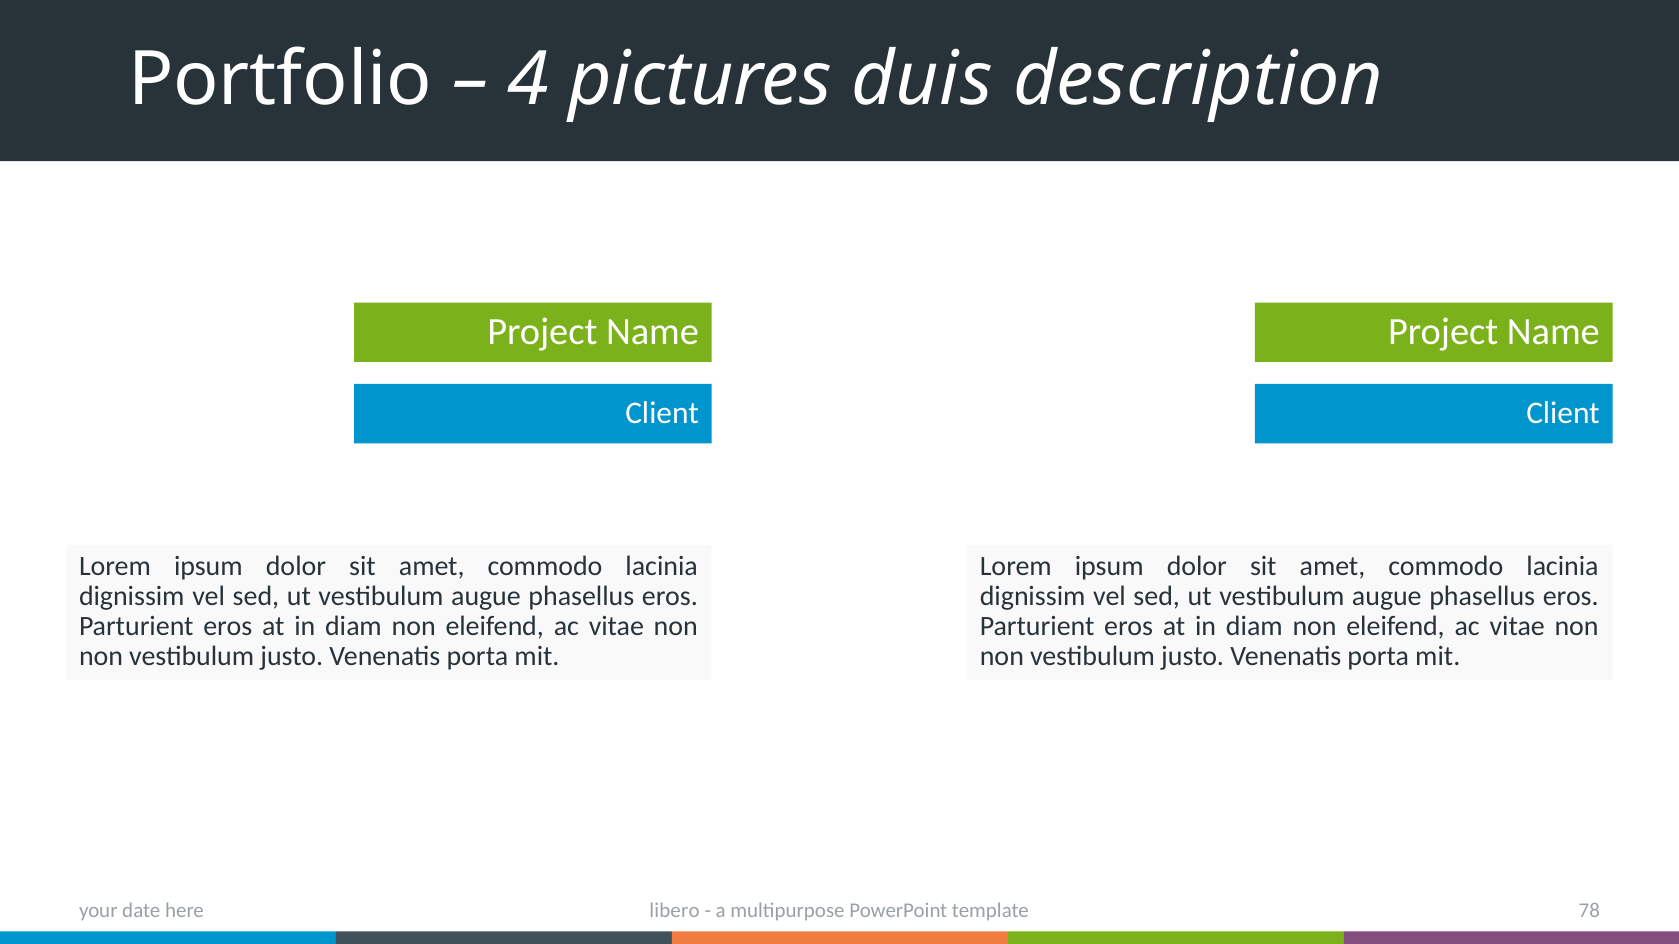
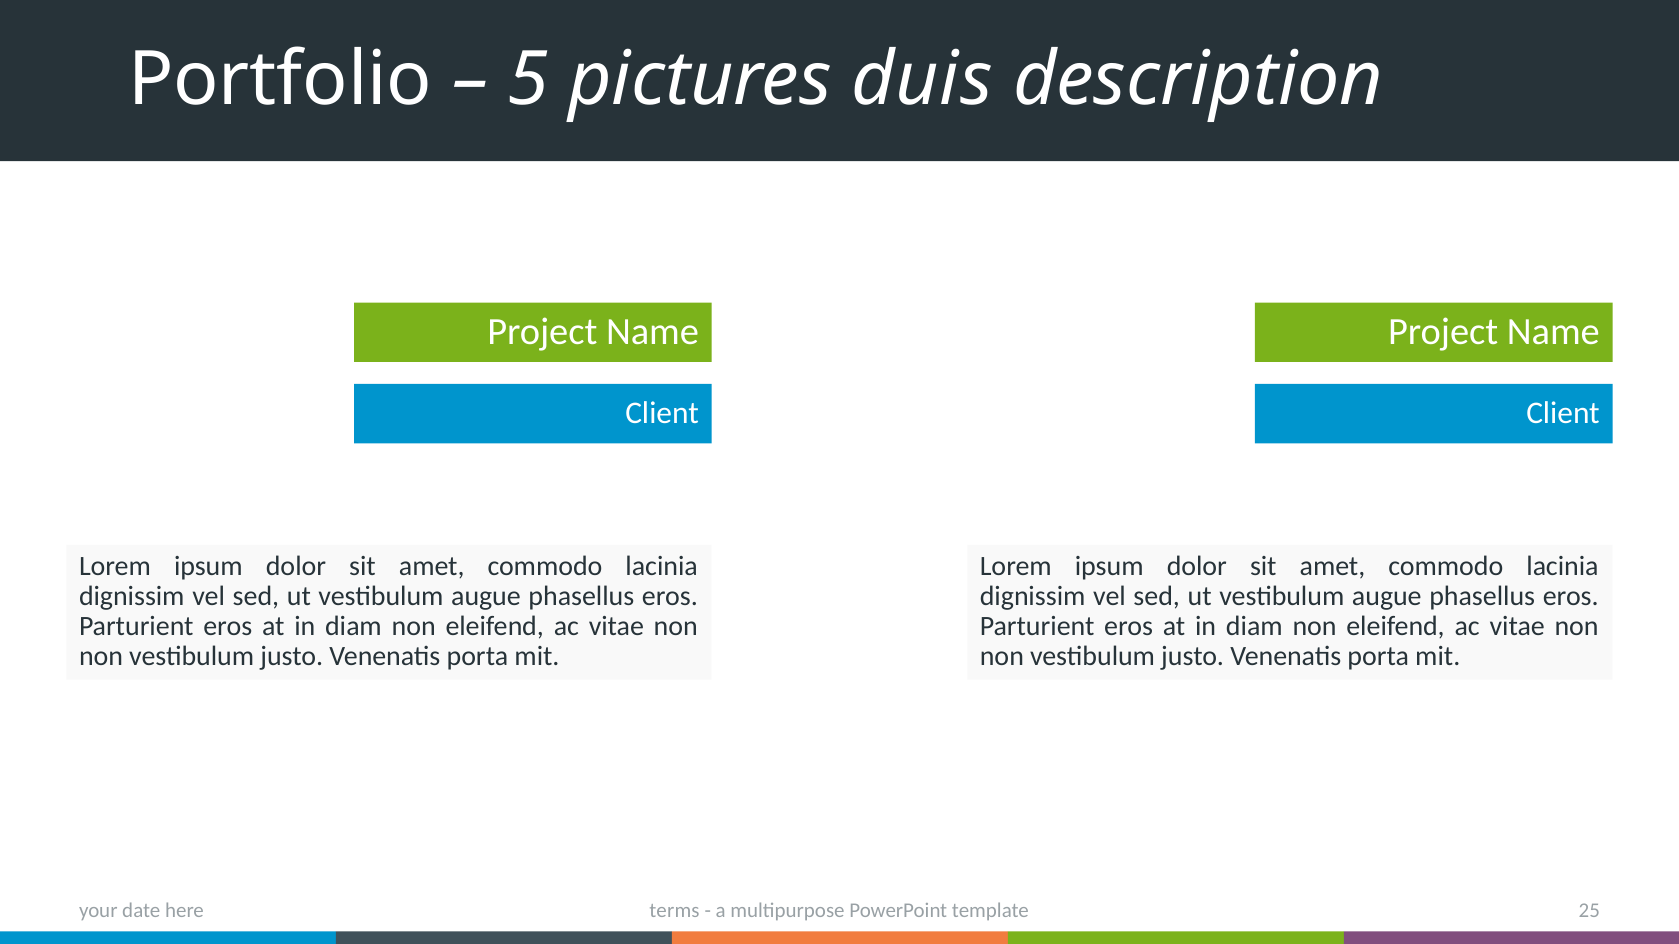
4: 4 -> 5 (528, 80)
libero: libero -> terms (674, 911)
78: 78 -> 25 (1589, 911)
